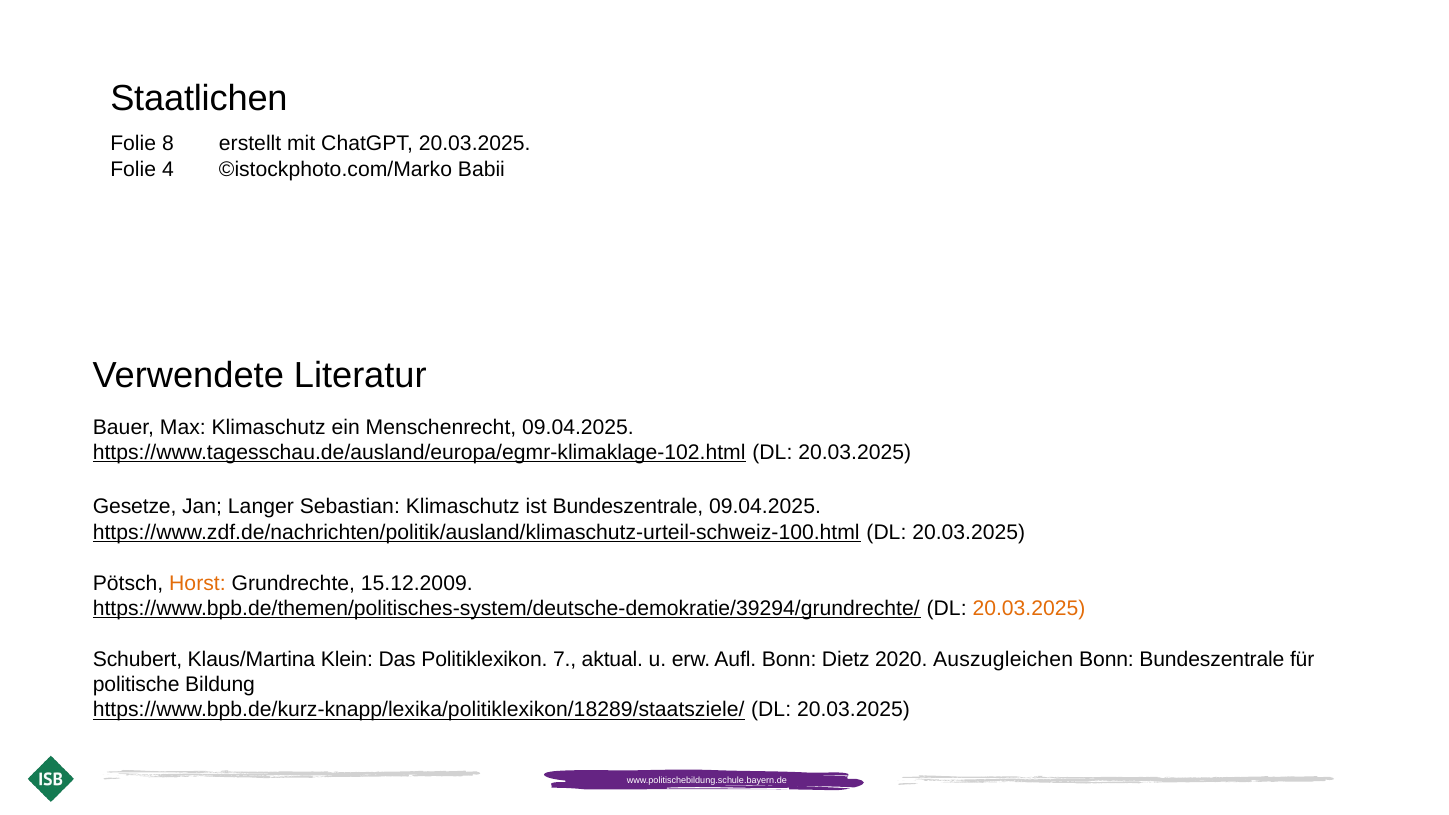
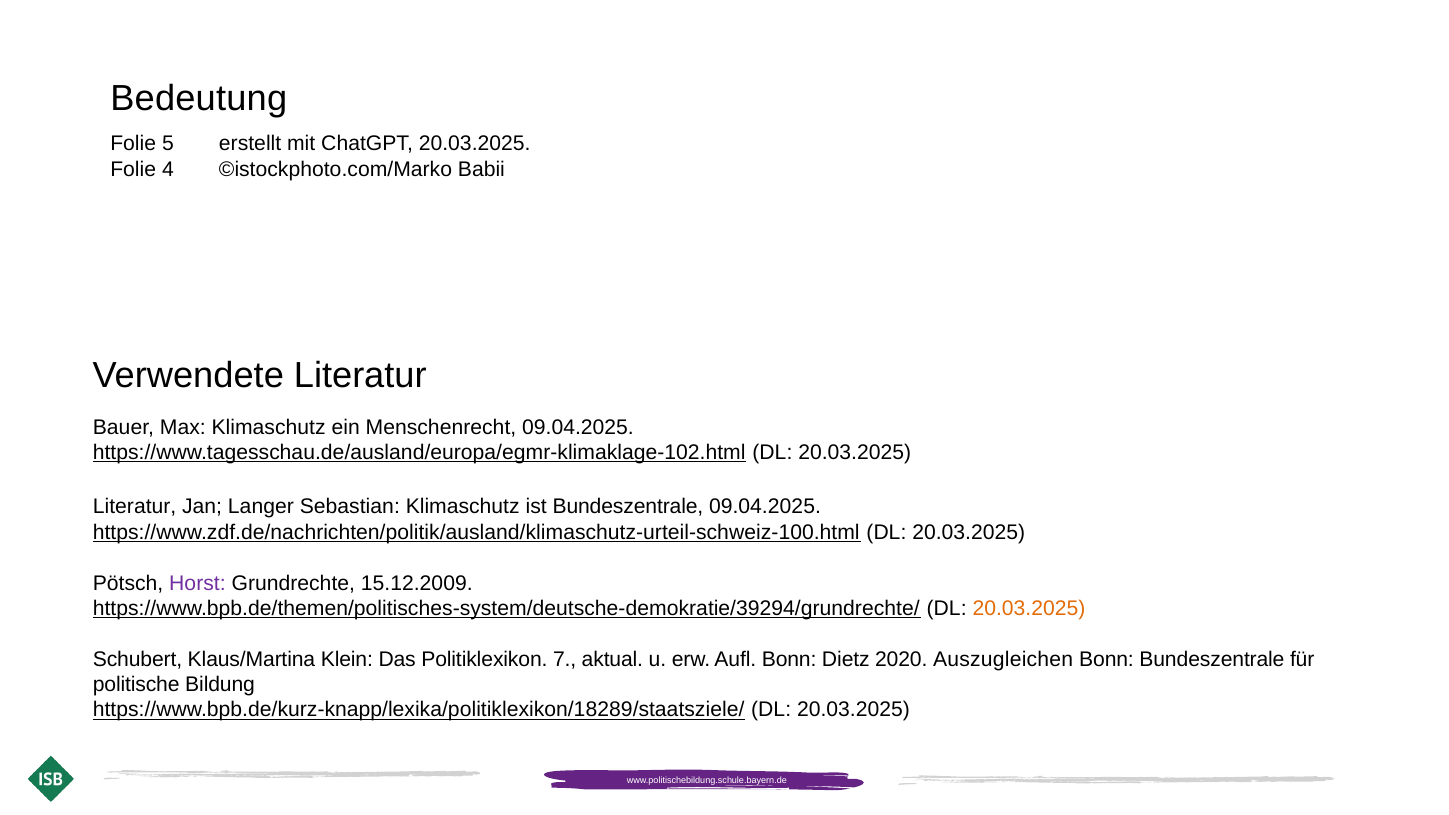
Staatlichen: Staatlichen -> Bedeutung (199, 98)
8: 8 -> 5 (168, 144)
Gesetze: Gesetze -> Literatur (135, 507)
Horst colour: orange -> purple (197, 583)
